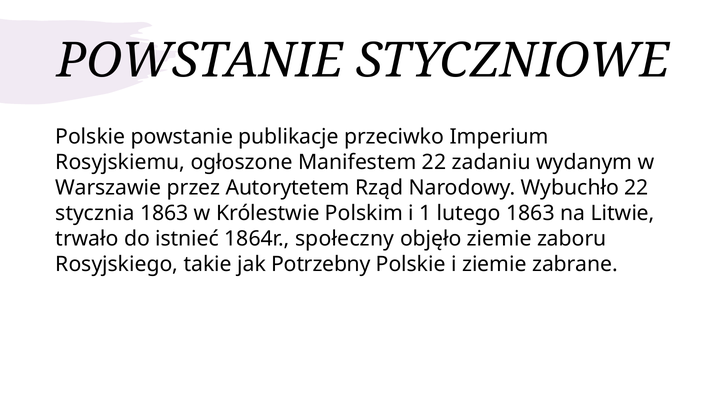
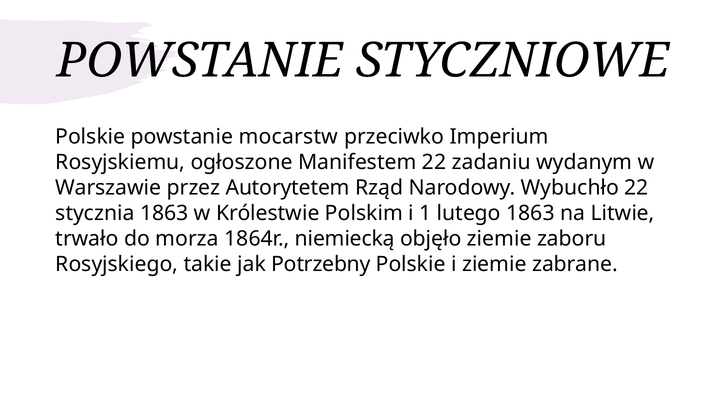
publikacje: publikacje -> mocarstw (288, 137)
istnieć: istnieć -> morza (187, 239)
społeczny: społeczny -> niemiecką (345, 239)
